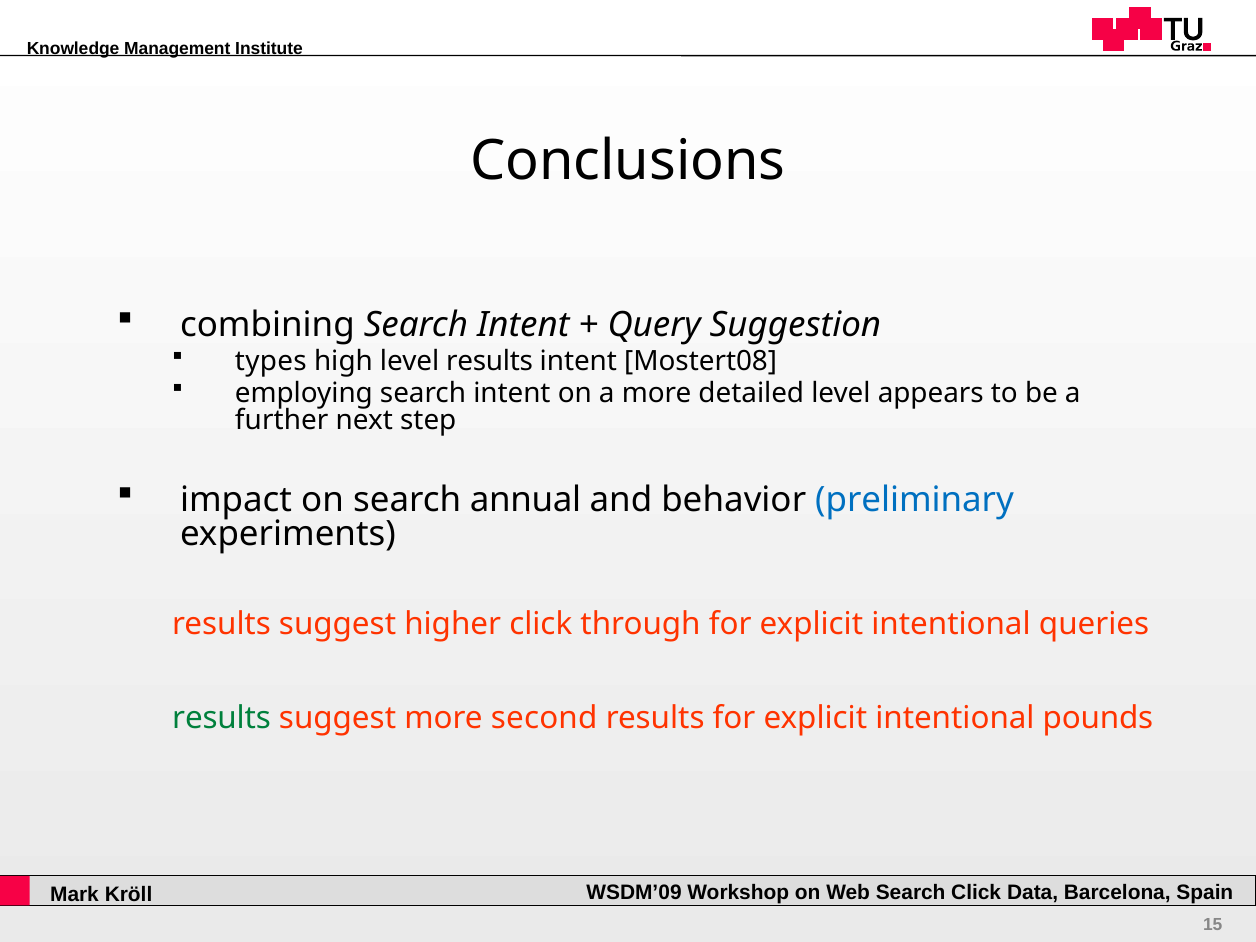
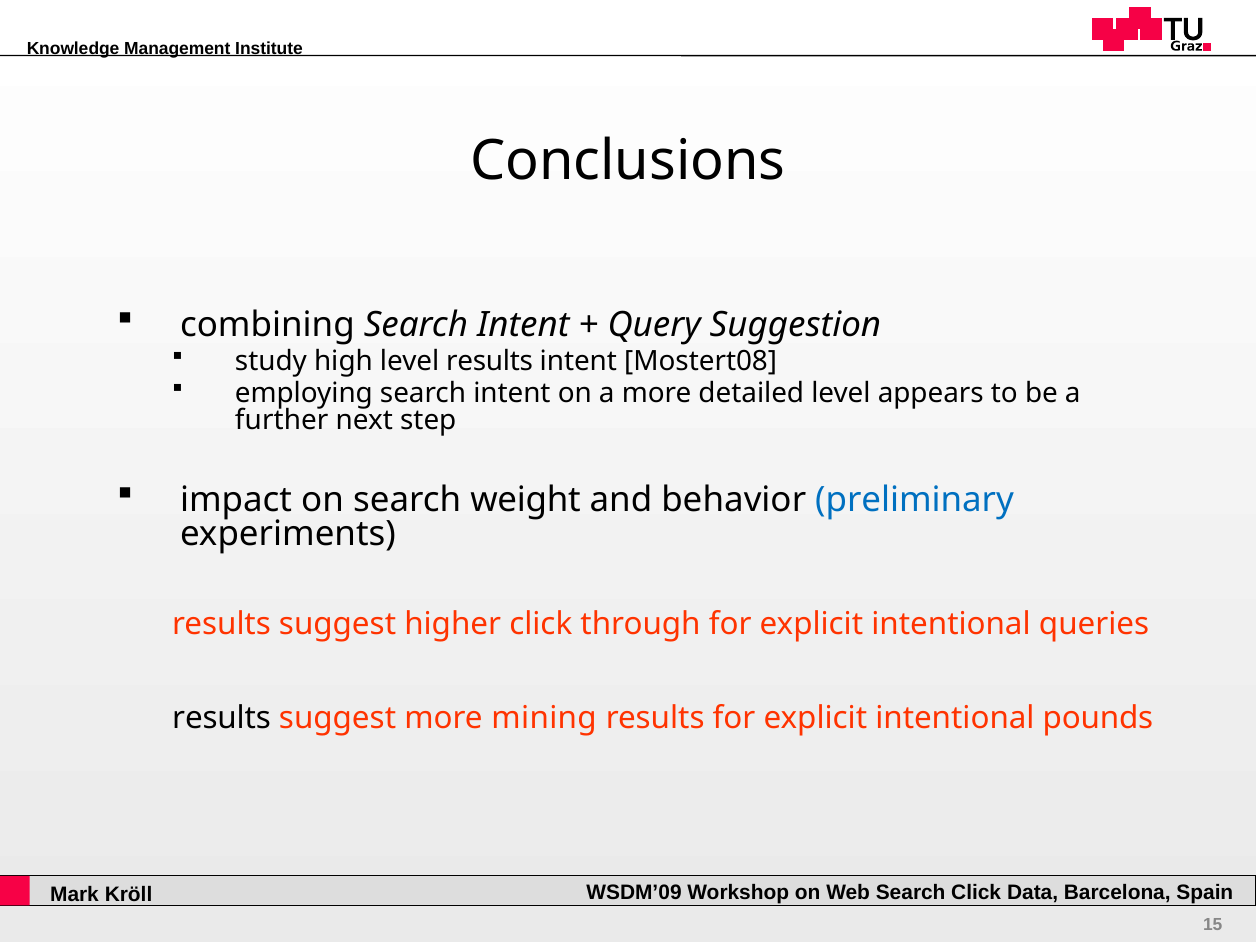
types: types -> study (271, 361)
annual: annual -> weight (526, 500)
results colour: green -> black (222, 718)
second: second -> mining (544, 718)
